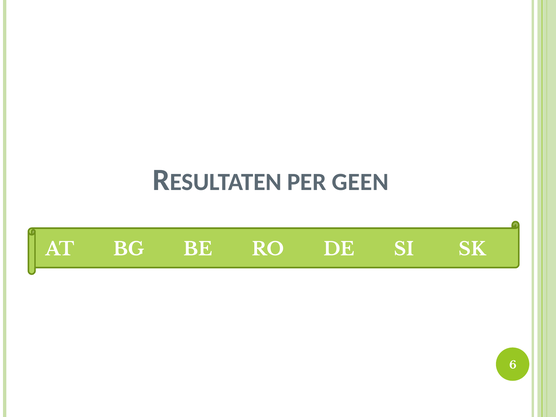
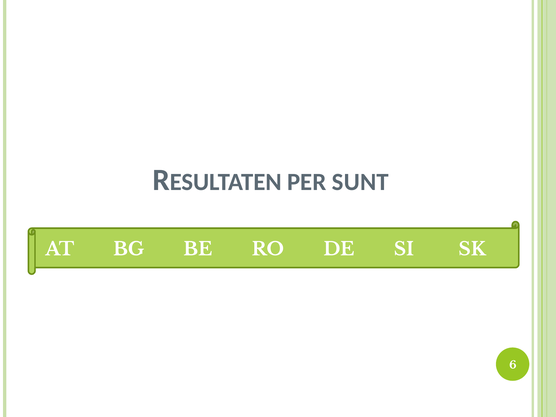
GEEN: GEEN -> SUNT (360, 182)
